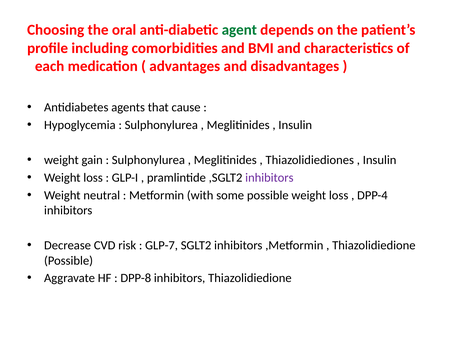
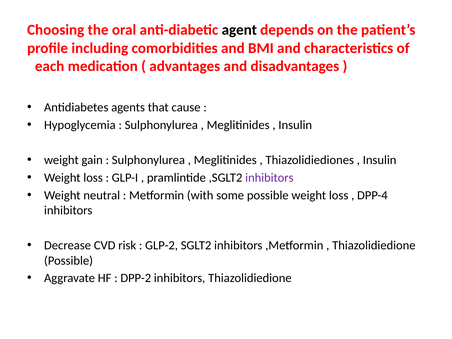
agent colour: green -> black (239, 30)
GLP-7: GLP-7 -> GLP-2 (162, 246)
DPP-8: DPP-8 -> DPP-2 (136, 278)
